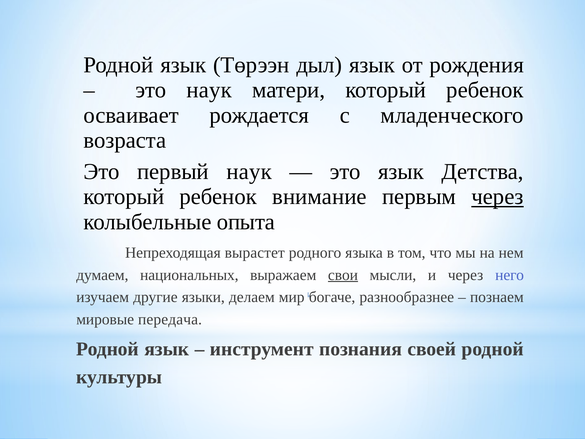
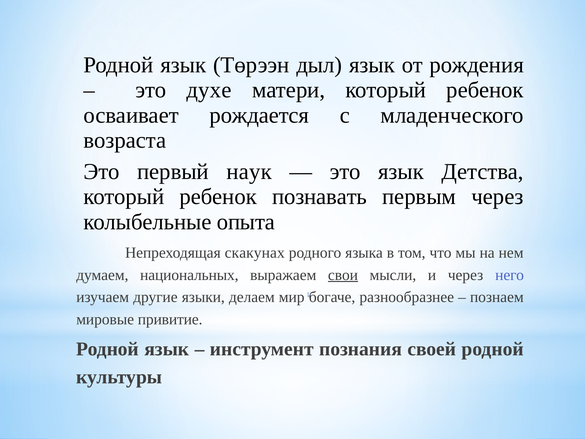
это наук: наук -> духе (209, 90)
внимание: внимание -> познавать (320, 197)
через underline: present -> none (497, 197)
вырастет: вырастет -> скакунах (255, 253)
передача: передача -> привитие (170, 319)
